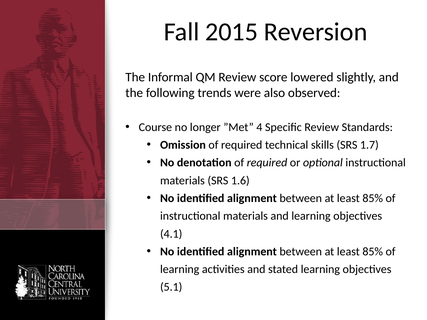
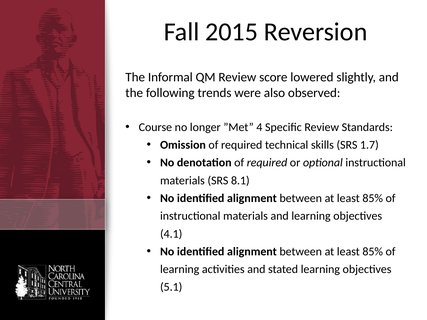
1.6: 1.6 -> 8.1 (240, 181)
